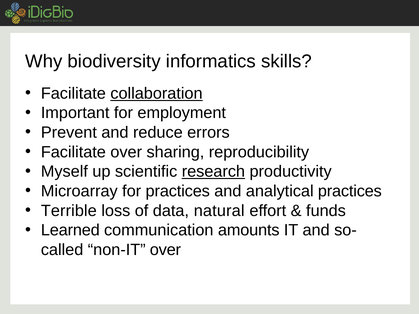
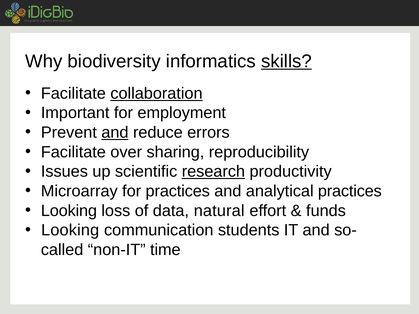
skills underline: none -> present (286, 61)
and underline: none -> present (115, 133)
Myself: Myself -> Issues (64, 172)
Terrible: Terrible -> Looking (69, 211)
Learned: Learned -> Looking (70, 230)
amounts: amounts -> students (249, 230)
non-IT over: over -> time (165, 250)
